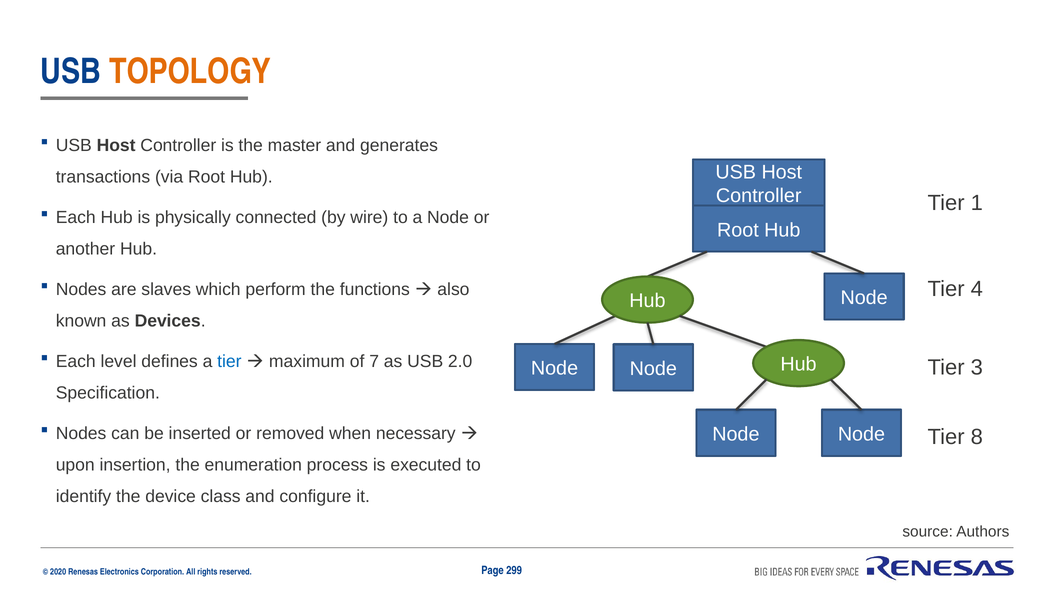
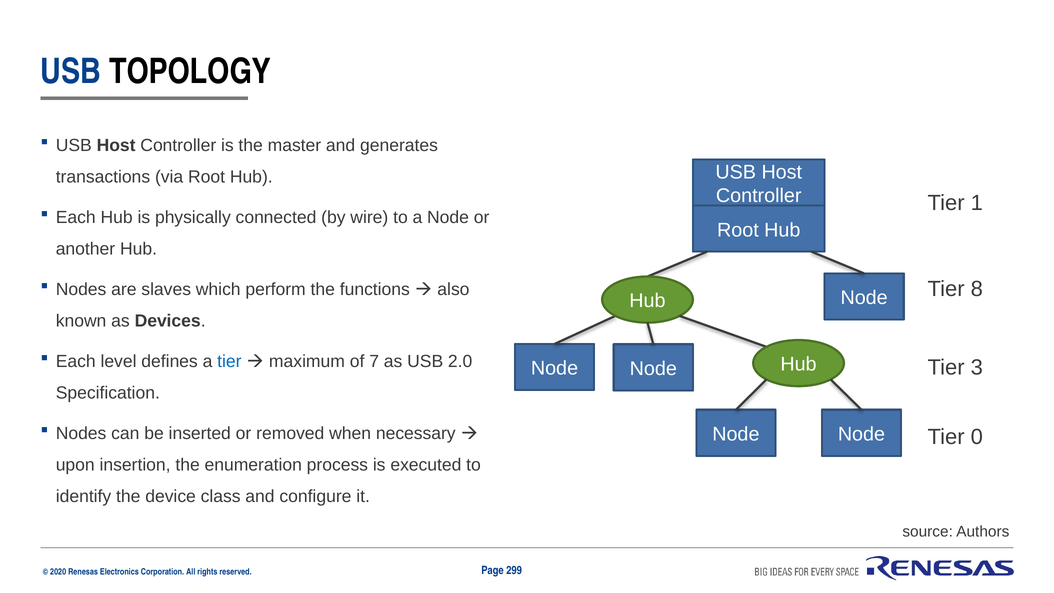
TOPOLOGY colour: orange -> black (190, 72)
4: 4 -> 8 (977, 289)
8: 8 -> 0 (977, 437)
